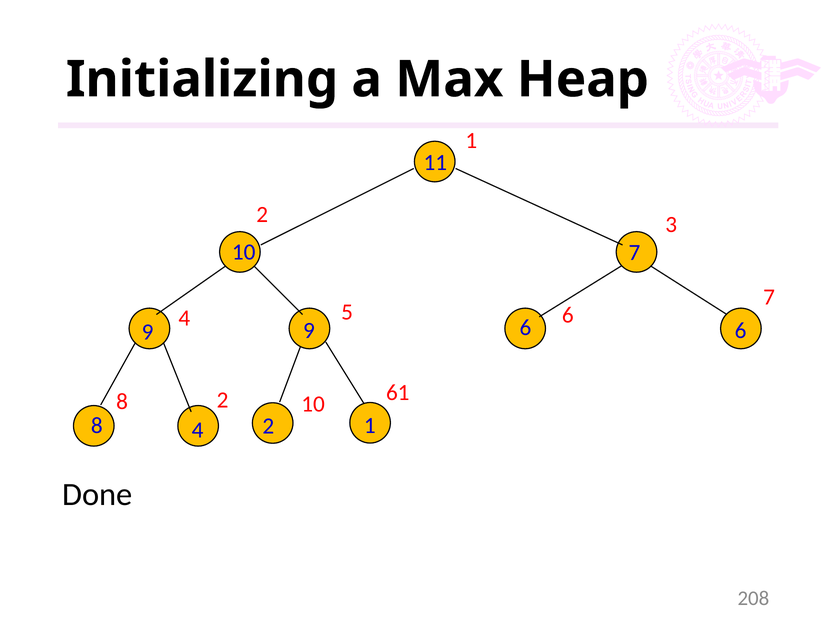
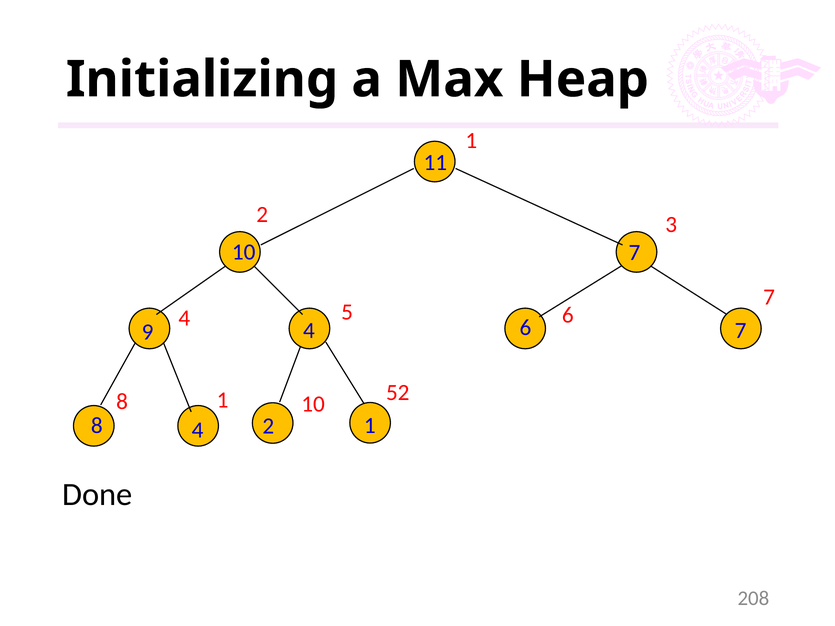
9 9: 9 -> 4 (309, 331)
6 6: 6 -> 7 (741, 331)
8 2: 2 -> 1 (223, 400)
61: 61 -> 52 (398, 393)
